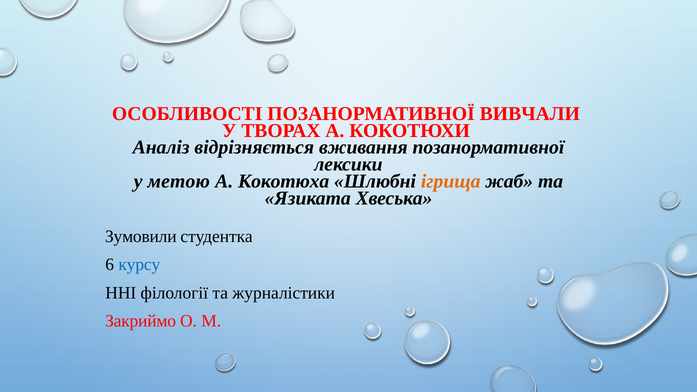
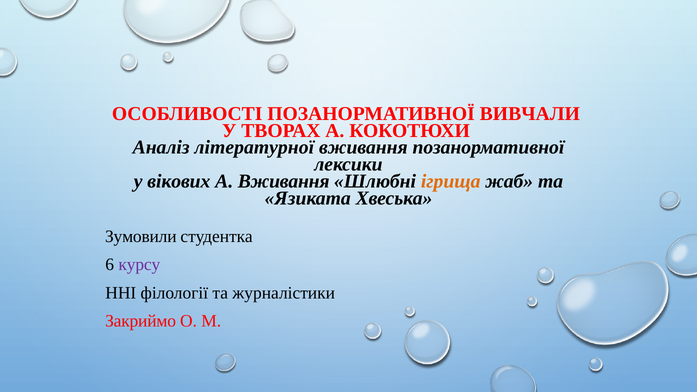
відрізняється: відрізняється -> літературної (254, 148)
метою: метою -> вікових (179, 181)
А Кокотюха: Кокотюха -> Вживання (284, 181)
курсу colour: blue -> purple (139, 265)
